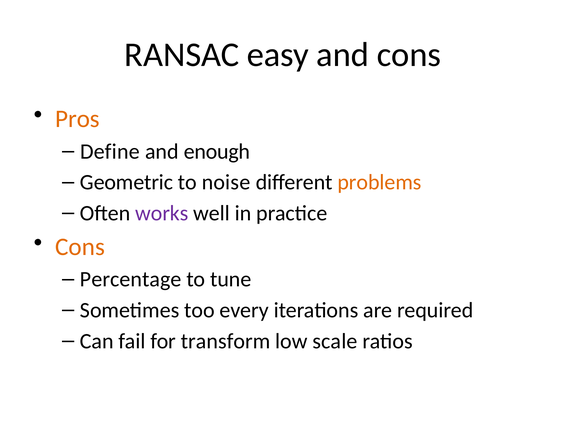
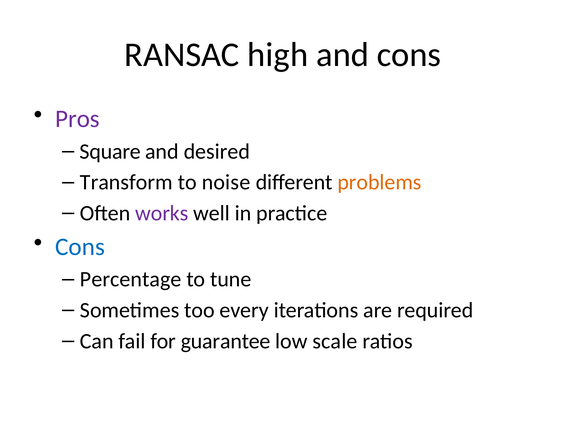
easy: easy -> high (278, 55)
Pros colour: orange -> purple (77, 119)
Define: Define -> Square (110, 151)
enough: enough -> desired (217, 151)
Geometric: Geometric -> Transform (126, 182)
Cons colour: orange -> blue (80, 246)
transform: transform -> guarantee (226, 341)
